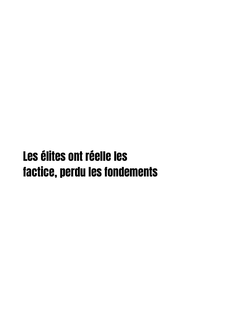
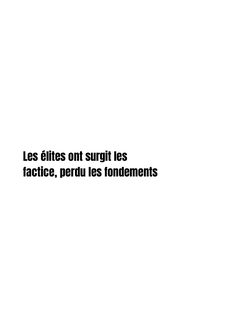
réelle: réelle -> surgit (98, 157)
